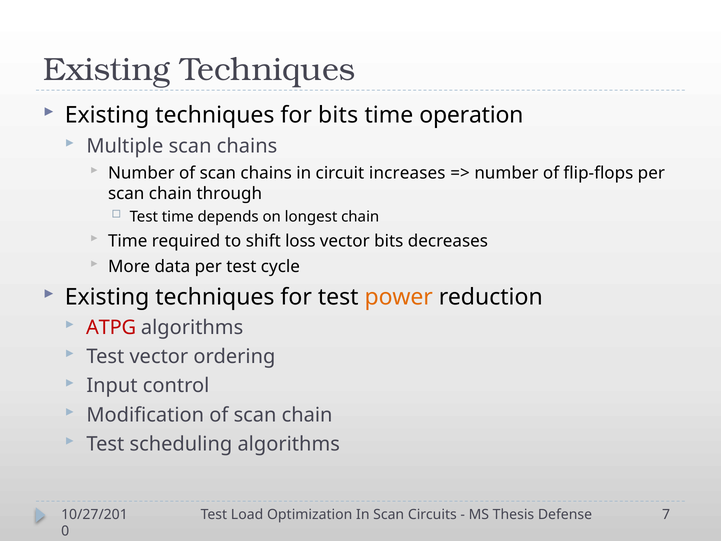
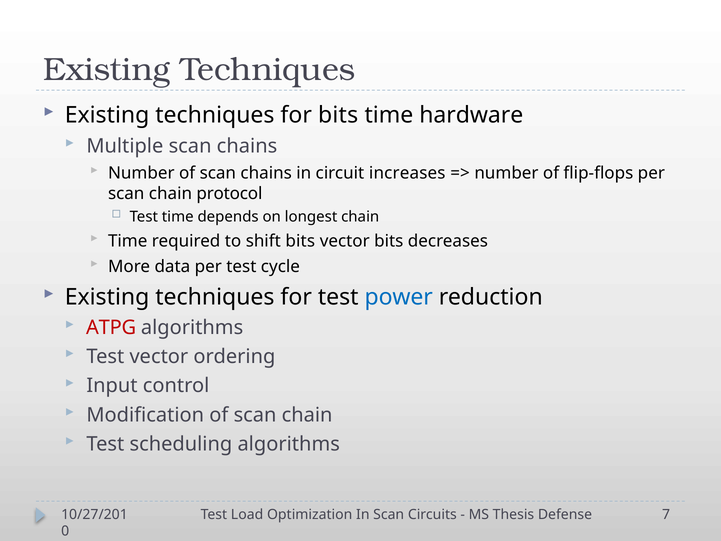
operation: operation -> hardware (471, 115)
through: through -> protocol (229, 193)
shift loss: loss -> bits (300, 241)
power colour: orange -> blue (399, 297)
